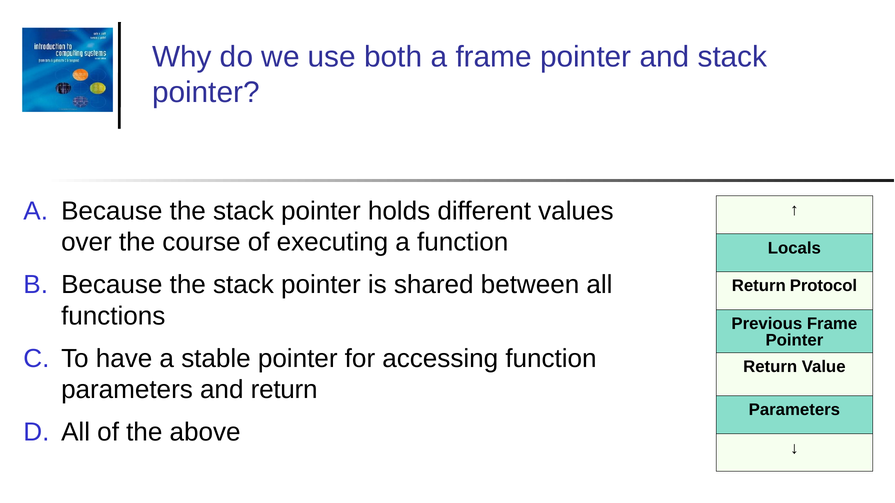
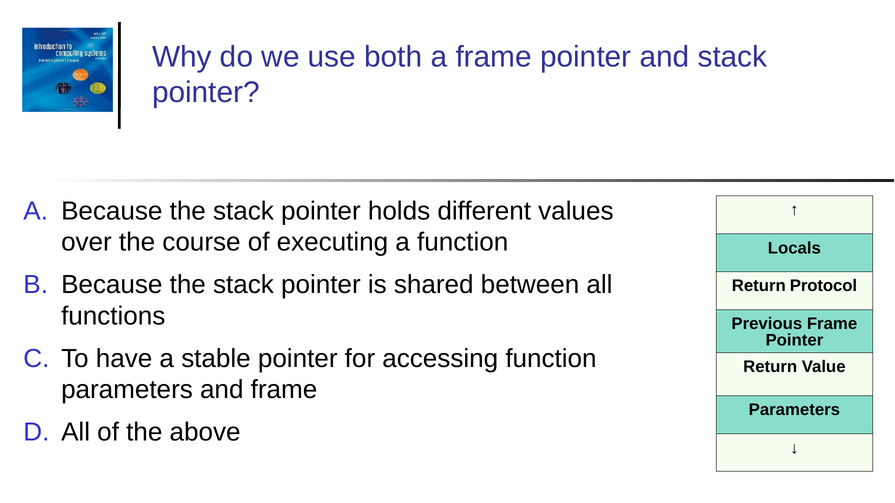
and return: return -> frame (284, 390)
